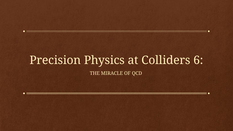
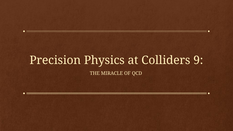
6: 6 -> 9 (198, 60)
